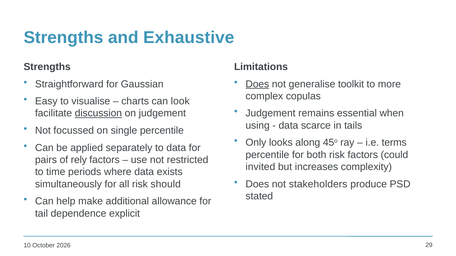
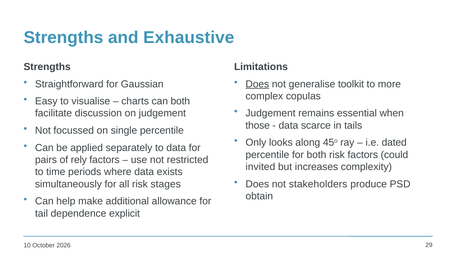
can look: look -> both (180, 101)
discussion underline: present -> none (98, 114)
using: using -> those (258, 126)
terms: terms -> dated (394, 143)
should: should -> stages (166, 184)
stated: stated -> obtain (259, 197)
